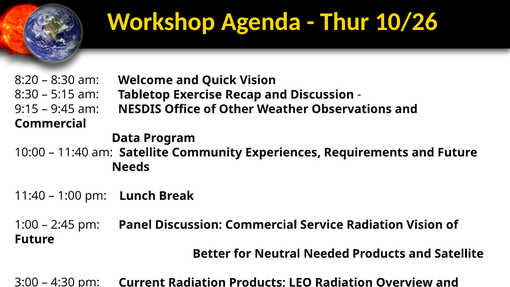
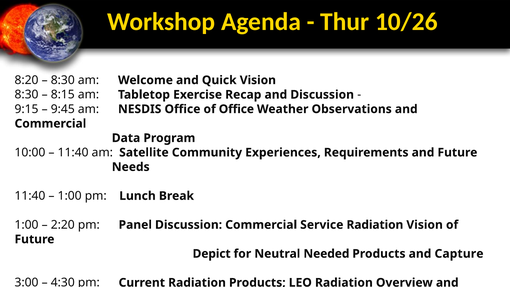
5:15: 5:15 -> 8:15 (63, 95)
of Other: Other -> Office (236, 109)
2:45: 2:45 -> 2:20 (63, 225)
Better: Better -> Depict (212, 254)
and Satellite: Satellite -> Capture (459, 254)
